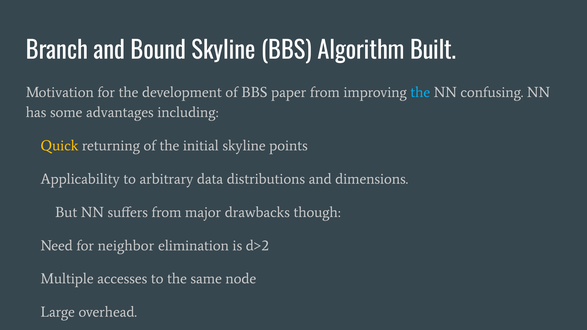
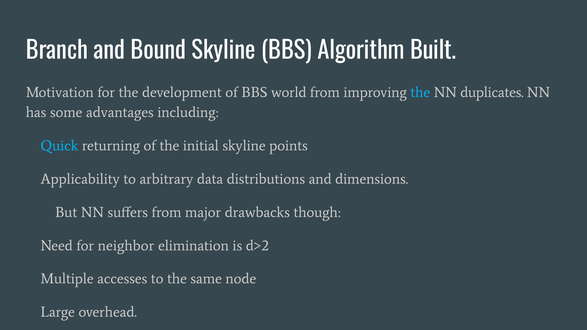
paper: paper -> world (289, 92)
confusing: confusing -> duplicates (492, 92)
Quick colour: yellow -> light blue (59, 146)
